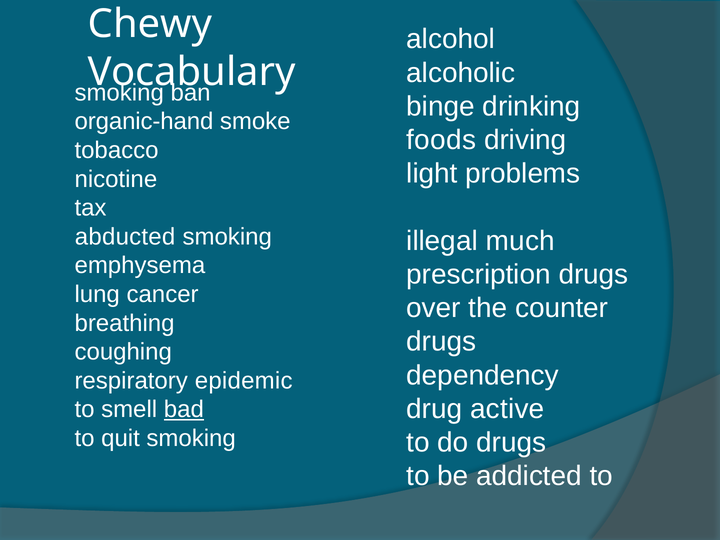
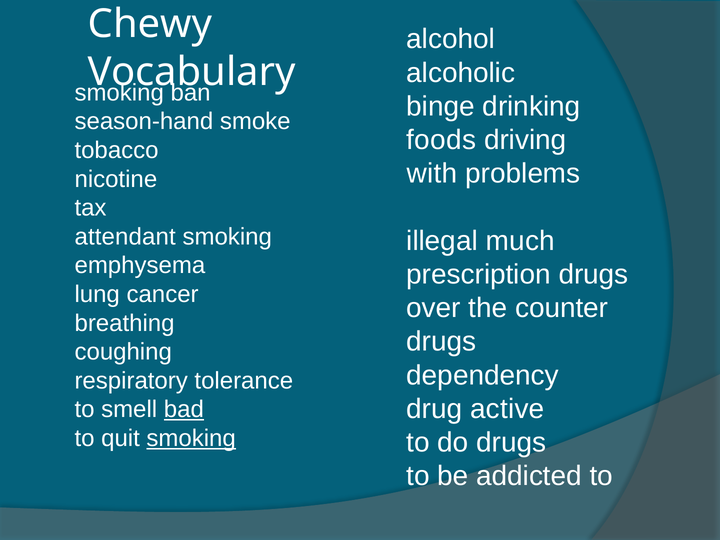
organic-hand: organic-hand -> season-hand (144, 122)
light: light -> with (432, 174)
abducted: abducted -> attendant (125, 237)
epidemic: epidemic -> tolerance (244, 381)
smoking underline: none -> present (191, 438)
